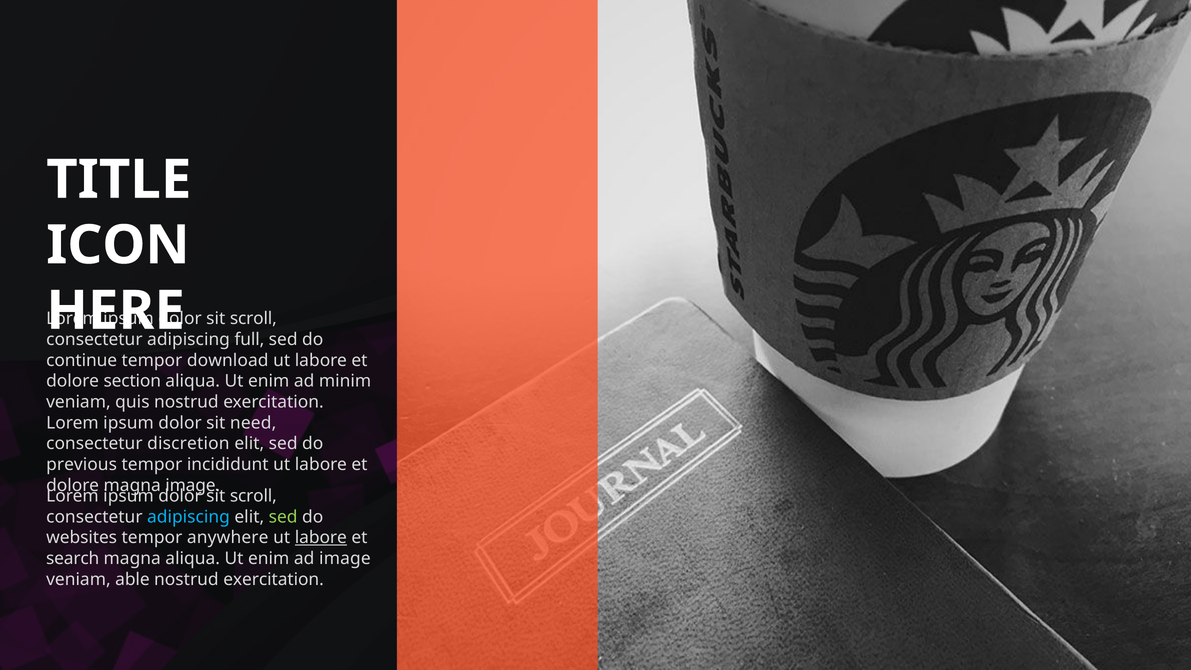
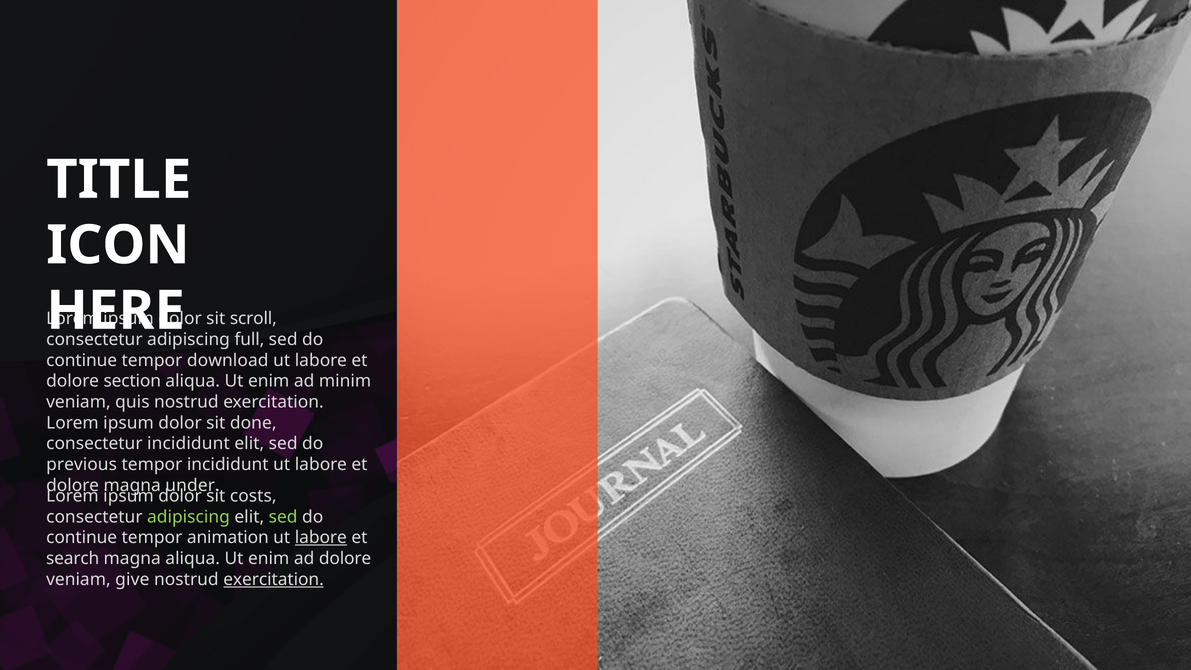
need: need -> done (253, 423)
consectetur discretion: discretion -> incididunt (188, 444)
image: image -> under (193, 485)
scroll: scroll -> costs (253, 496)
adipiscing colour: light blue -> light green (188, 517)
websites: websites -> continue (82, 538)
anywhere: anywhere -> animation (228, 538)
ad image: image -> dolore (345, 559)
able: able -> give (132, 579)
exercitation underline: none -> present (274, 579)
